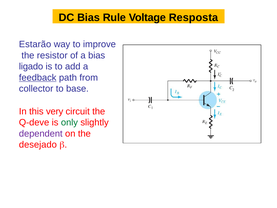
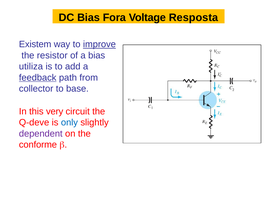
Rule: Rule -> Fora (114, 17)
Estarão: Estarão -> Existem (35, 44)
improve underline: none -> present (99, 44)
ligado: ligado -> utiliza (31, 66)
only colour: green -> blue (69, 122)
desejado: desejado -> conforme (38, 145)
